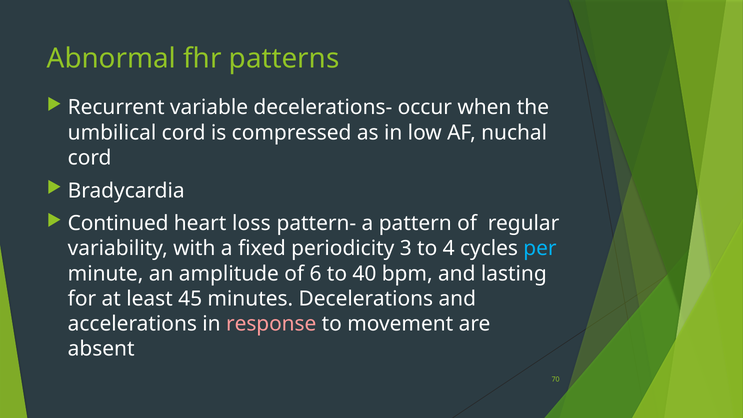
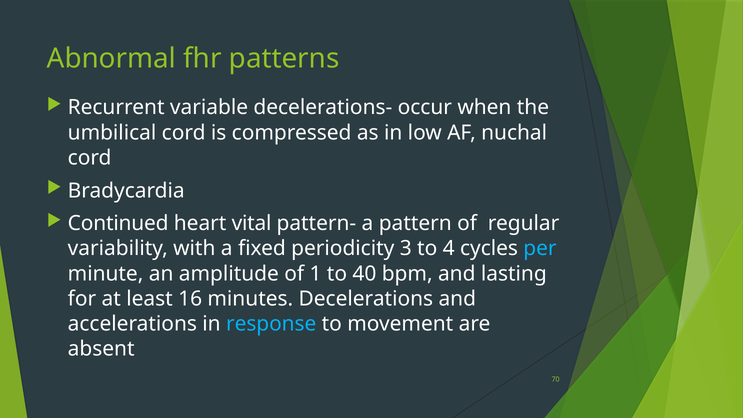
loss: loss -> vital (252, 223)
6: 6 -> 1 (316, 274)
45: 45 -> 16 (190, 299)
response colour: pink -> light blue (271, 324)
